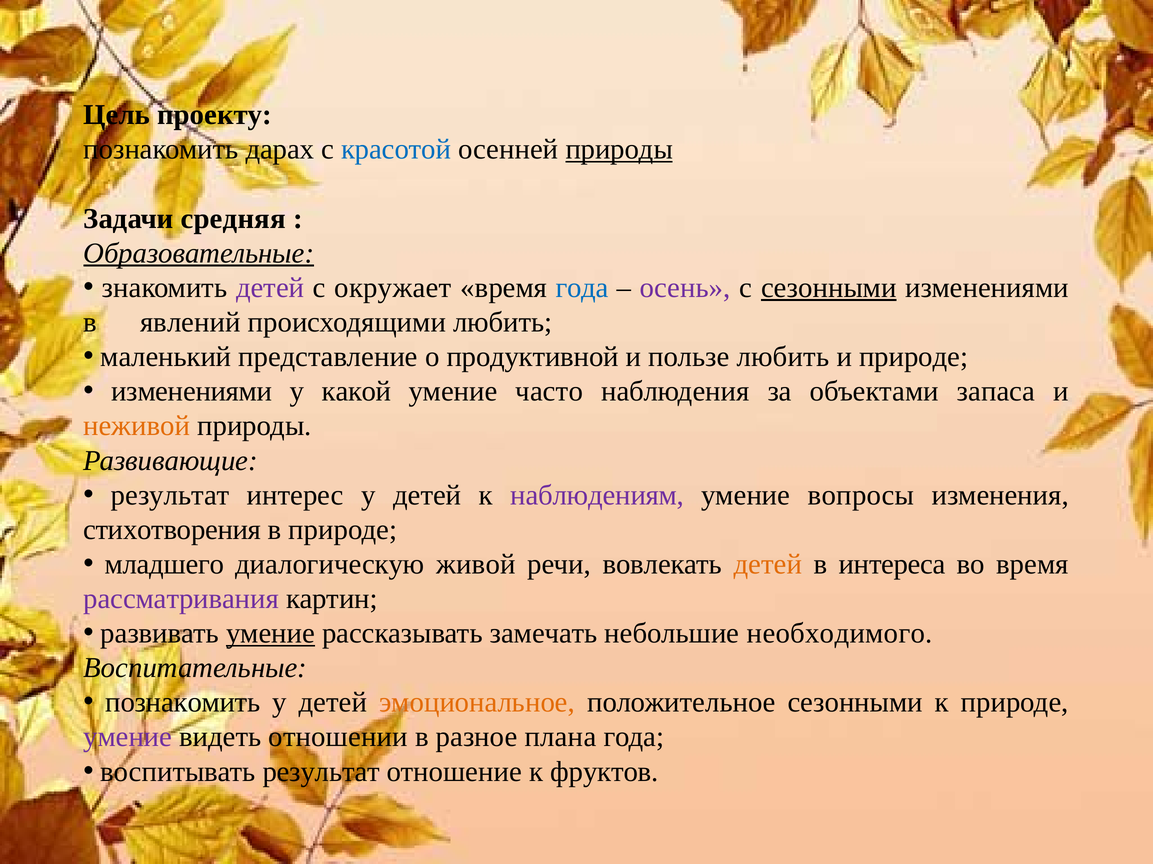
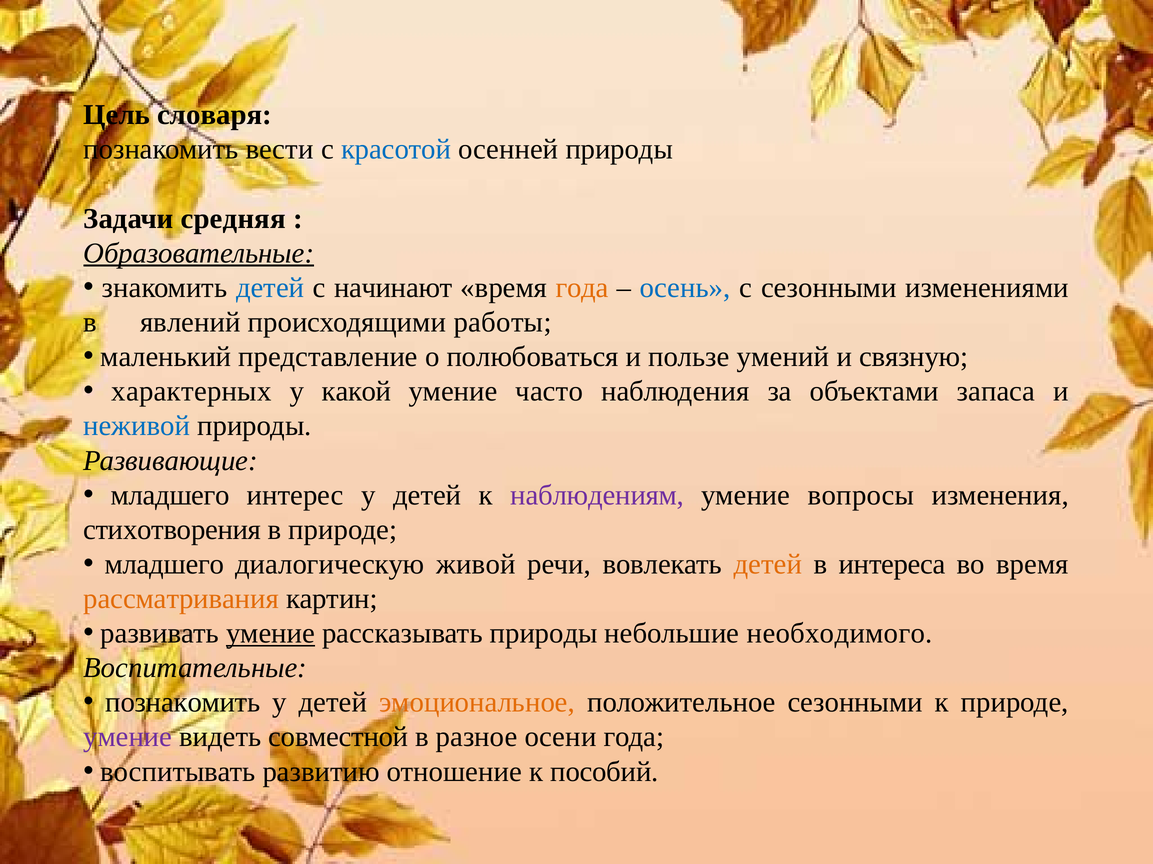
проекту: проекту -> словаря (215, 115)
дарах: дарах -> вести (280, 150)
природы underline: present -> none (619, 150)
детей colour: purple -> blue (270, 288)
окружает: окружает -> начинают (393, 288)
года colour: blue -> orange (582, 288)
осень colour: purple -> blue (685, 288)
сезонными underline: present -> none (829, 288)
происходящими любить: любить -> работы (503, 323)
продуктивной: продуктивной -> полюбоваться (533, 357)
пользе любить: любить -> умений (783, 357)
и природе: природе -> связную (914, 357)
изменениями: изменениями -> характерных (191, 392)
неживой colour: orange -> blue (137, 426)
результат: результат -> младшего (170, 495)
рассматривания colour: purple -> orange (181, 599)
рассказывать замечать: замечать -> природы (544, 634)
отношении: отношении -> совместной (338, 738)
плана: плана -> осени (561, 738)
воспитывать результат: результат -> развитию (321, 772)
фруктов: фруктов -> пособий (604, 772)
